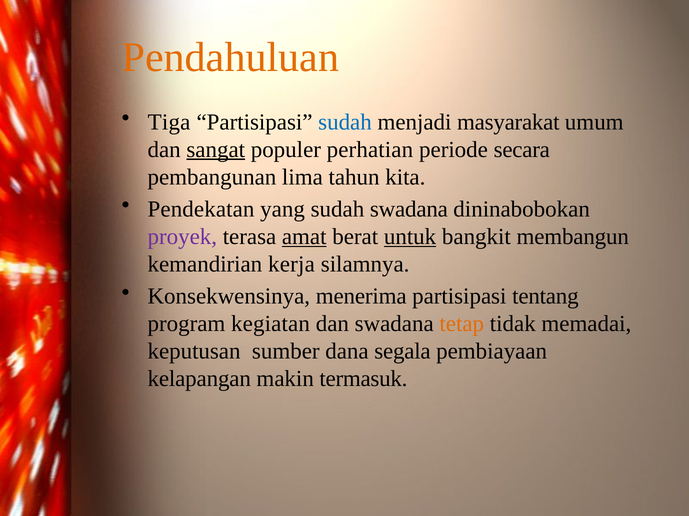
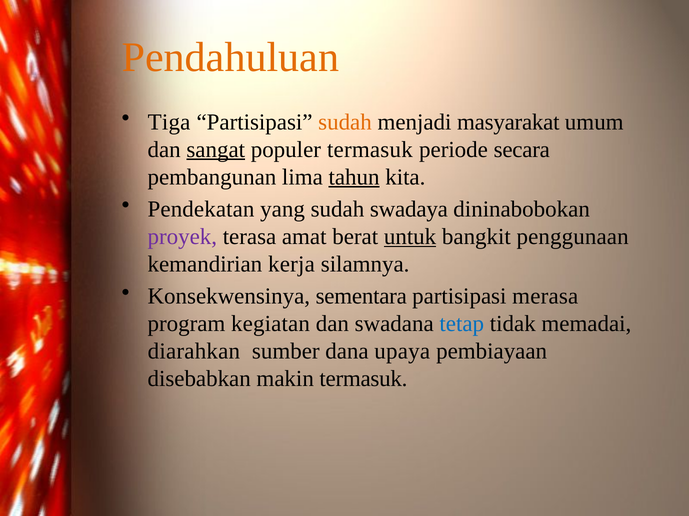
sudah colour: blue -> orange (345, 122)
populer perhatian: perhatian -> termasuk (370, 150)
tahun underline: none -> present (354, 177)
sudah swadana: swadana -> swadaya (409, 209)
amat underline: present -> none (304, 237)
membangun: membangun -> penggunaan (573, 237)
menerima: menerima -> sementara (361, 297)
tentang: tentang -> merasa (545, 297)
tetap colour: orange -> blue (462, 324)
keputusan: keputusan -> diarahkan (194, 352)
segala: segala -> upaya (402, 352)
kelapangan: kelapangan -> disebabkan (199, 379)
